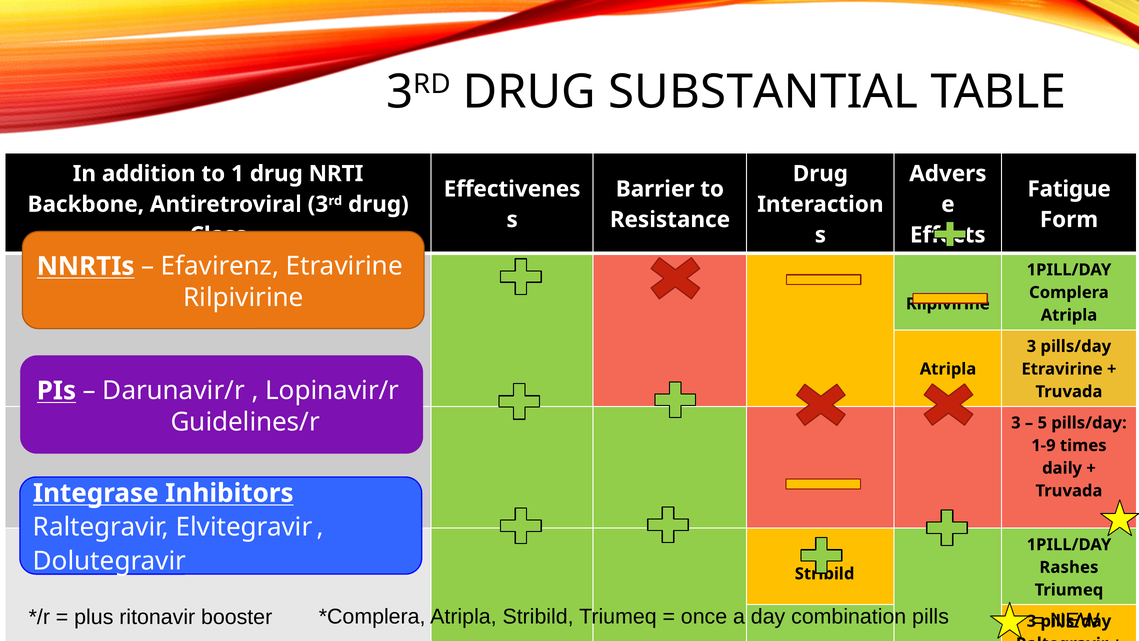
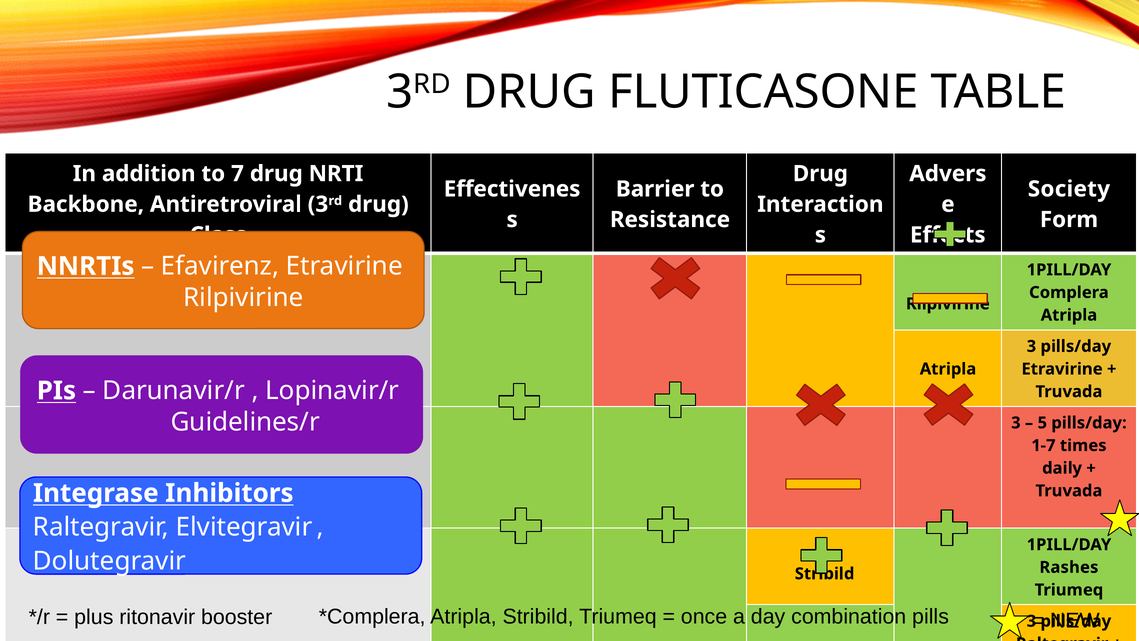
SUBSTANTIAL: SUBSTANTIAL -> FLUTICASONE (763, 92)
1: 1 -> 7 (237, 174)
Fatigue: Fatigue -> Society (1069, 189)
1-9: 1-9 -> 1-7 (1043, 445)
